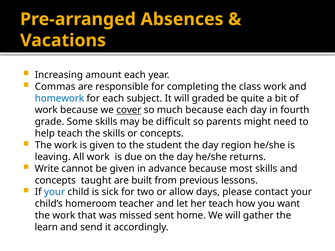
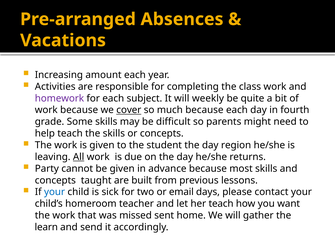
Commas: Commas -> Activities (55, 87)
homework colour: blue -> purple (59, 98)
graded: graded -> weekly (208, 98)
All underline: none -> present (79, 157)
Write: Write -> Party (47, 169)
allow: allow -> email (181, 192)
